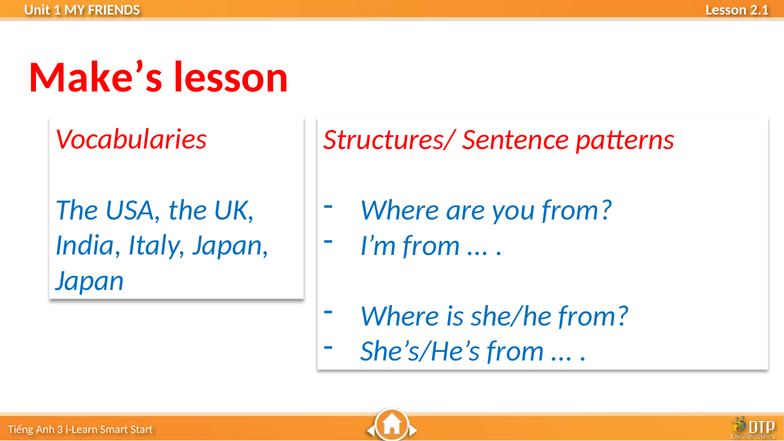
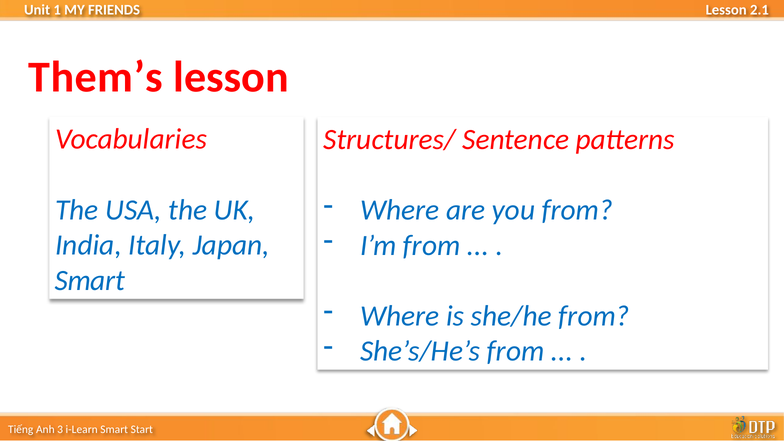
Make’s: Make’s -> Them’s (96, 77)
Japan: Japan -> Smart (90, 280)
